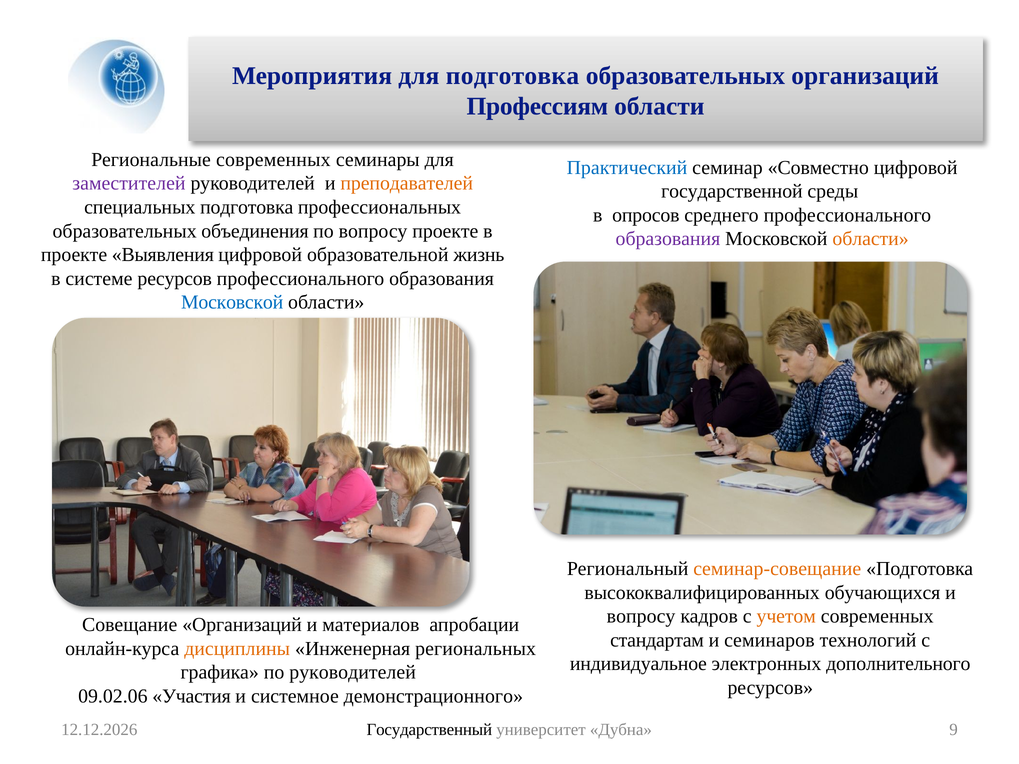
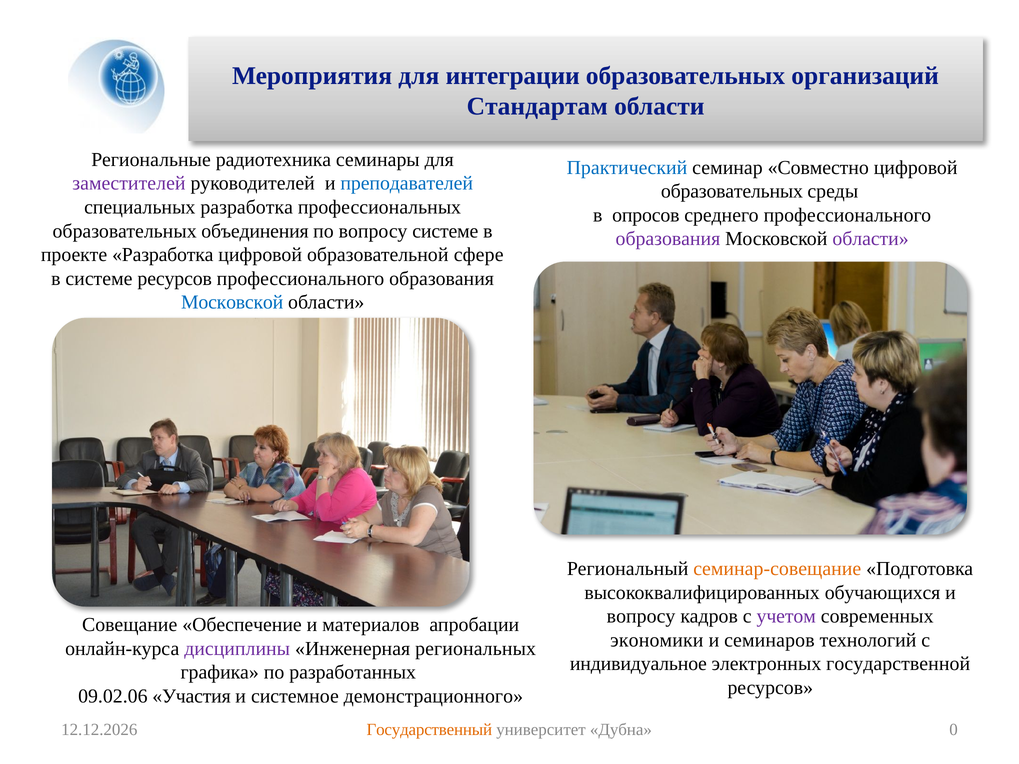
для подготовка: подготовка -> интеграции (513, 76)
Профессиям: Профессиям -> Стандартам (537, 106)
Региональные современных: современных -> радиотехника (273, 160)
преподавателей colour: orange -> blue (407, 183)
государственной: государственной -> образовательных (732, 191)
специальных подготовка: подготовка -> разработка (247, 207)
вопросу проекте: проекте -> системе (445, 231)
области colour: orange -> purple (871, 239)
проекте Выявления: Выявления -> Разработка (163, 255)
жизнь: жизнь -> сфере (479, 255)
учетом colour: orange -> purple (786, 616)
Совещание Организаций: Организаций -> Обеспечение (242, 625)
стандартам: стандартам -> экономики (657, 640)
дисциплины colour: orange -> purple (237, 649)
дополнительного: дополнительного -> государственной (898, 664)
по руководителей: руководителей -> разработанных (353, 673)
Государственный colour: black -> orange (429, 730)
9: 9 -> 0 (954, 730)
